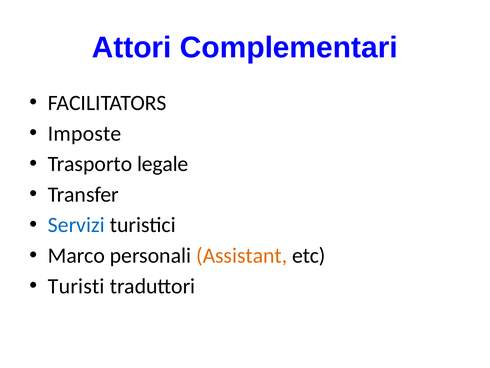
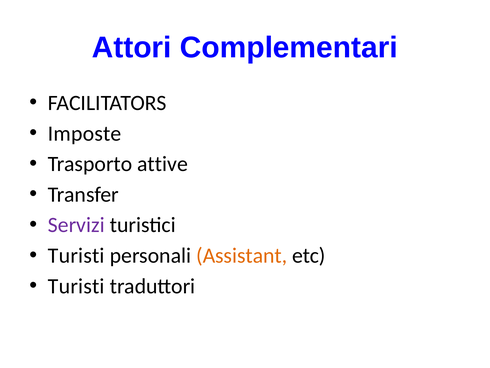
legale: legale -> attive (163, 164)
Servizi colour: blue -> purple (76, 225)
Marco: Marco -> Turisti (76, 255)
